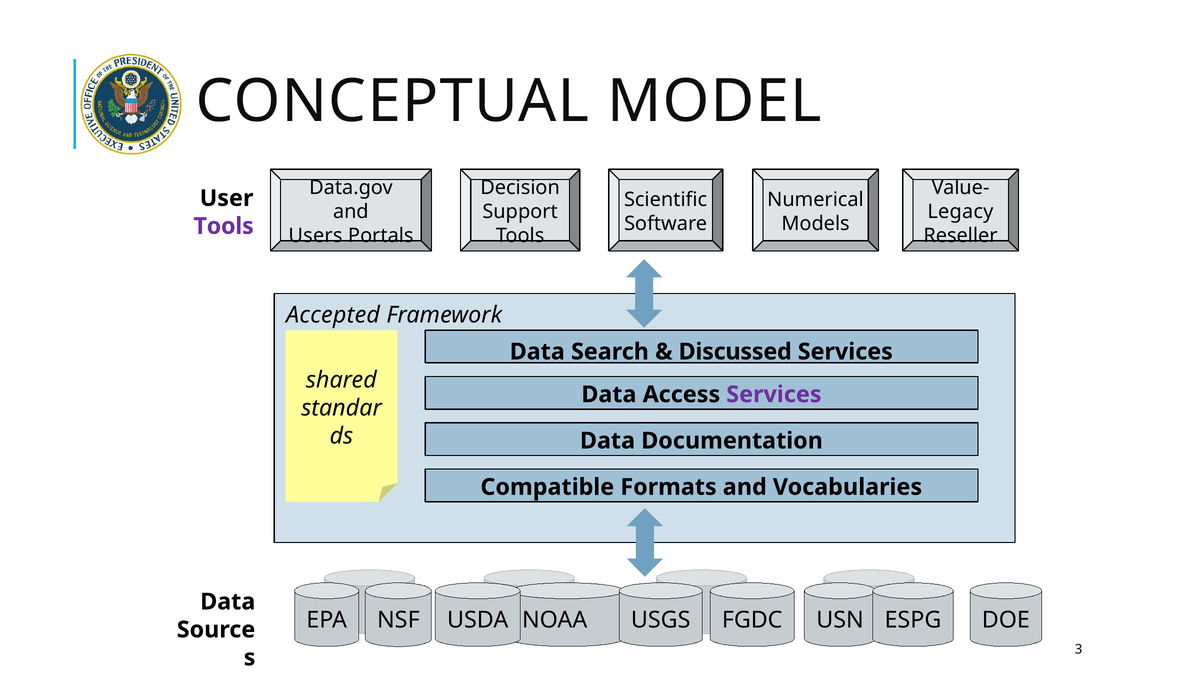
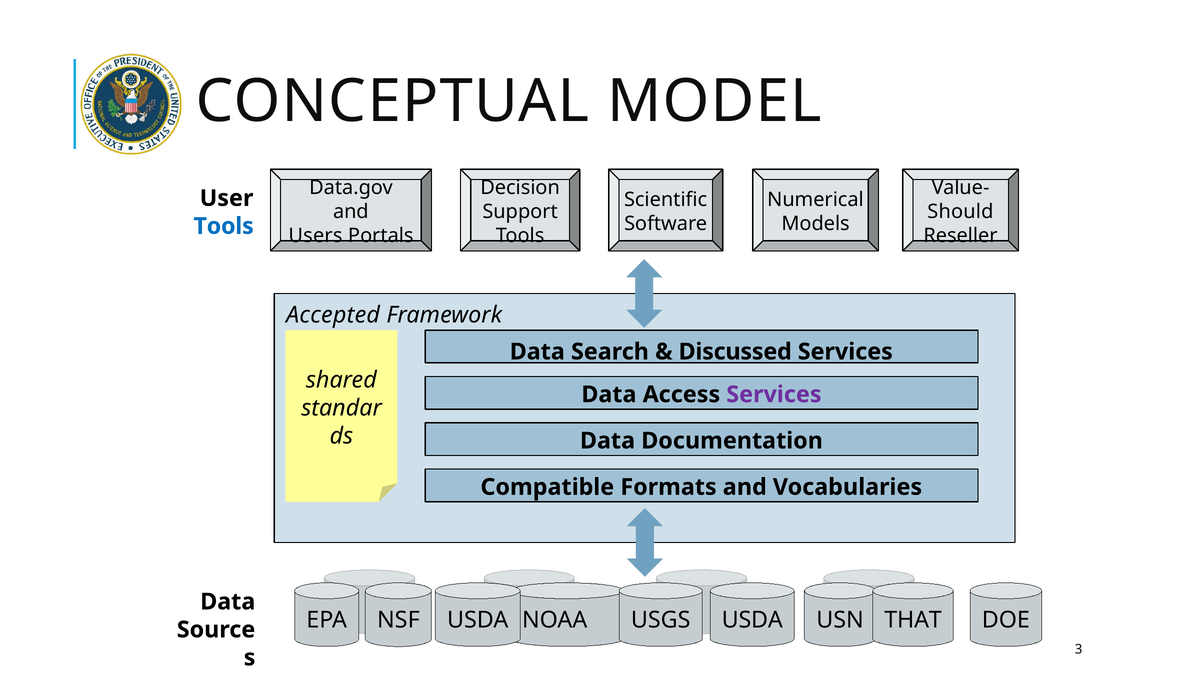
Legacy: Legacy -> Should (960, 212)
Tools colour: purple -> blue (224, 226)
USGS FGDC: FGDC -> USDA (752, 621)
ESPG: ESPG -> THAT (913, 621)
